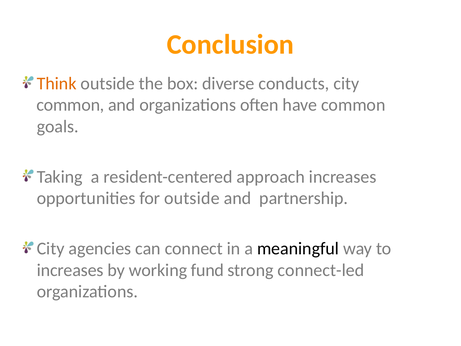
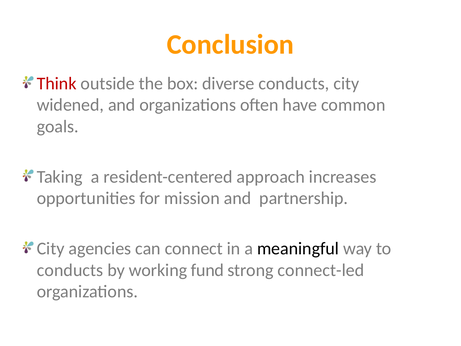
Think colour: orange -> red (57, 83)
common: common -> widened (70, 105)
for outside: outside -> mission (192, 198)
increases: increases -> conducts (70, 270)
